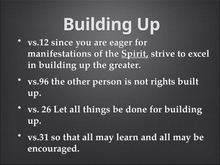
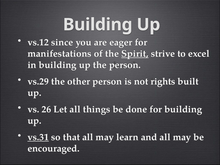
the greater: greater -> person (125, 65)
vs.96: vs.96 -> vs.29 (38, 81)
vs.31 underline: none -> present (38, 137)
